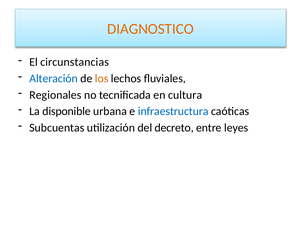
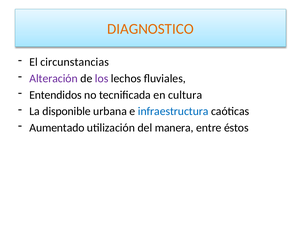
Alteración colour: blue -> purple (54, 78)
los colour: orange -> purple (102, 78)
Regionales: Regionales -> Entendidos (56, 95)
Subcuentas: Subcuentas -> Aumentado (57, 128)
decreto: decreto -> manera (174, 128)
leyes: leyes -> éstos (236, 128)
